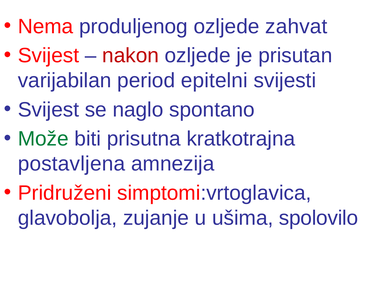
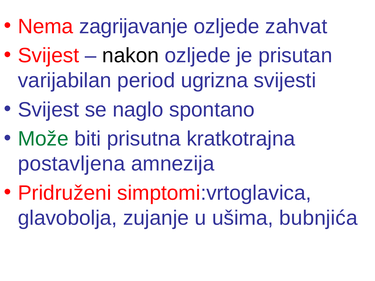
produljenog: produljenog -> zagrijavanje (134, 27)
nakon colour: red -> black (131, 56)
epitelni: epitelni -> ugrizna (215, 81)
spolovilo: spolovilo -> bubnjića (318, 218)
